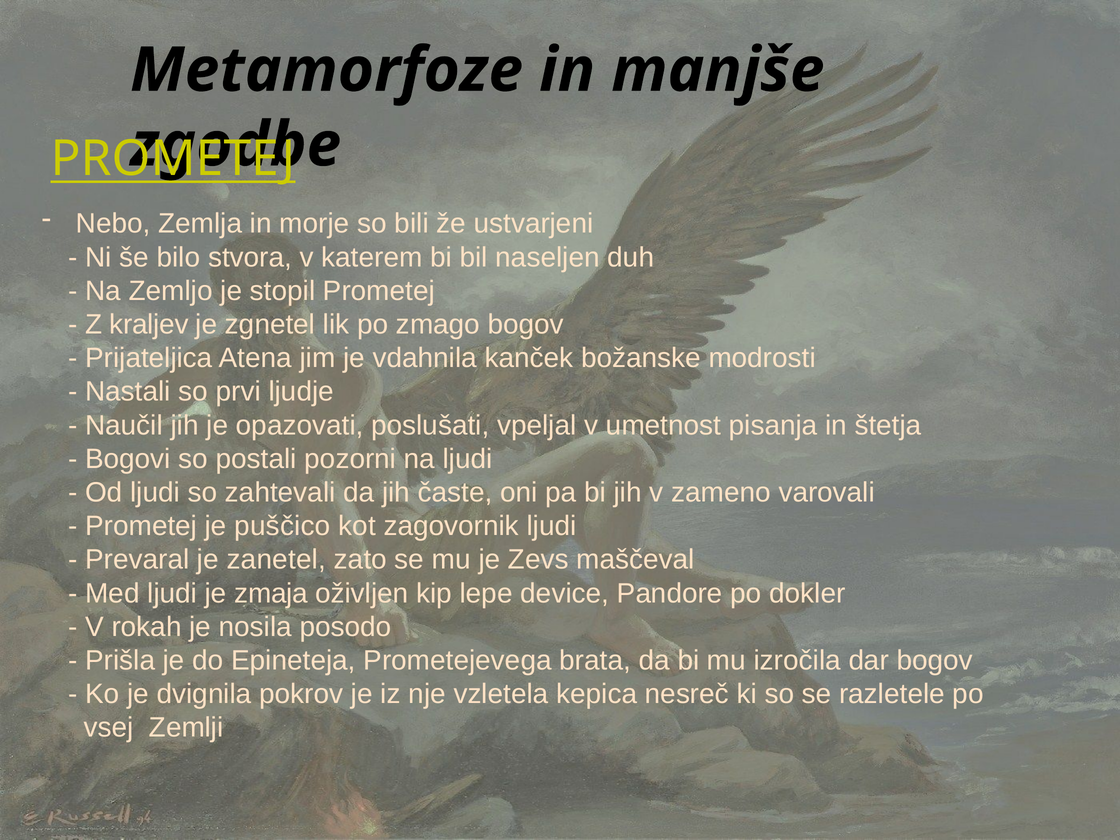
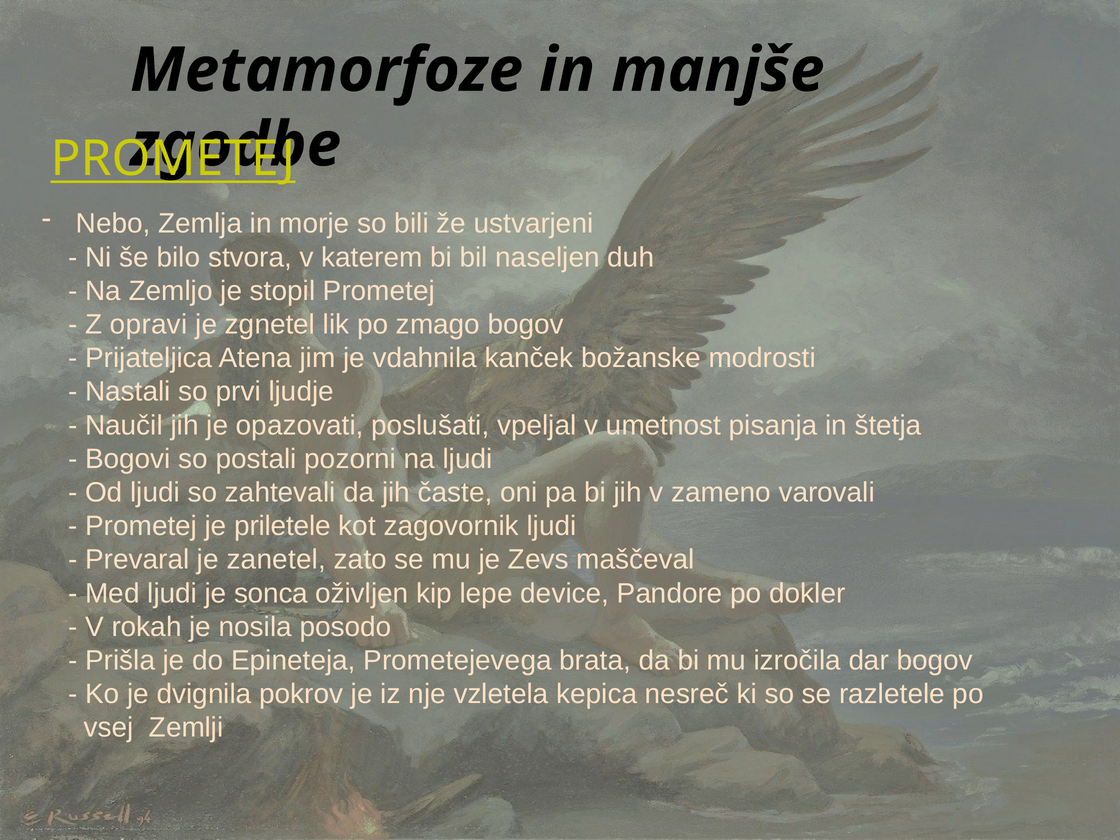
kraljev: kraljev -> opravi (149, 325)
puščico: puščico -> priletele (283, 526)
zmaja: zmaja -> sonca (271, 593)
